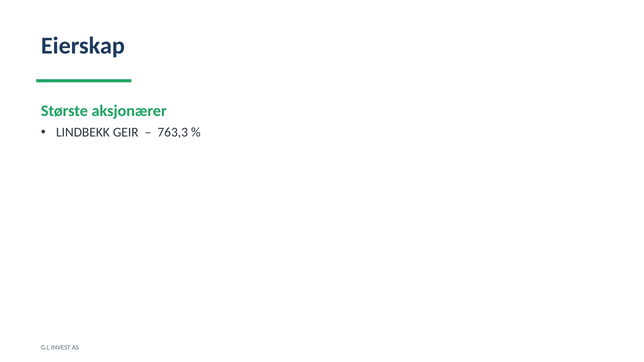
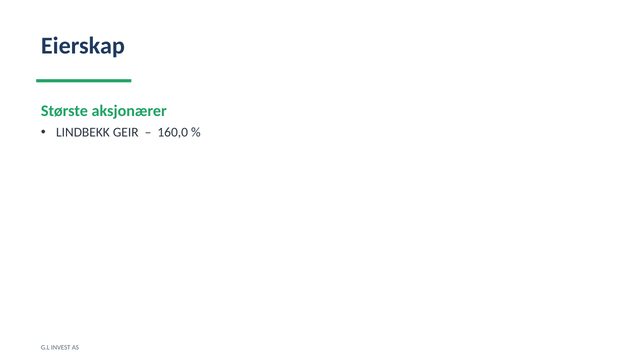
763,3: 763,3 -> 160,0 (173, 132)
